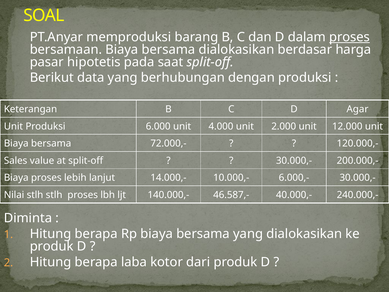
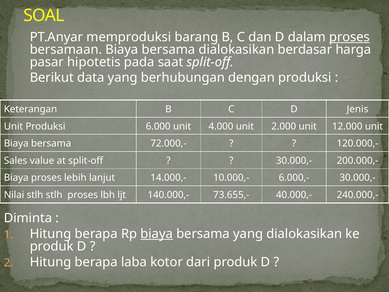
Agar: Agar -> Jenis (358, 109)
46.587,-: 46.587,- -> 73.655,- (231, 195)
biaya underline: none -> present (157, 234)
